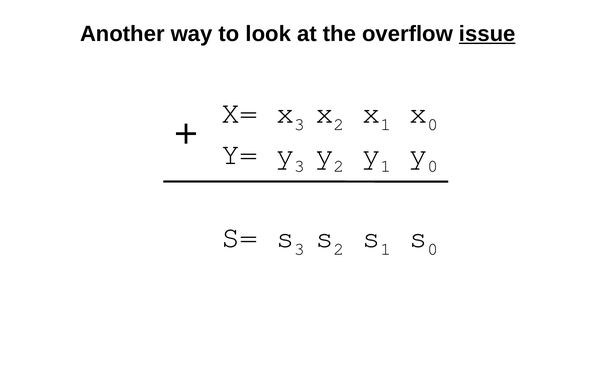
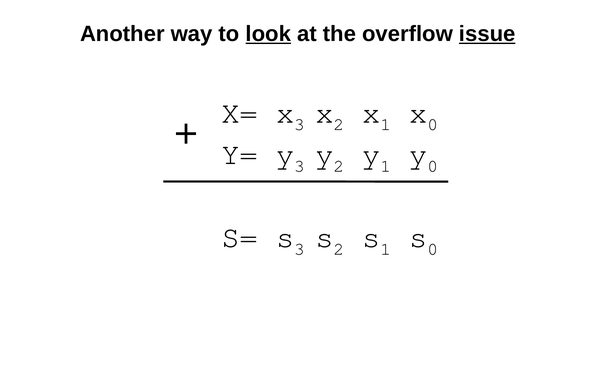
look underline: none -> present (268, 34)
